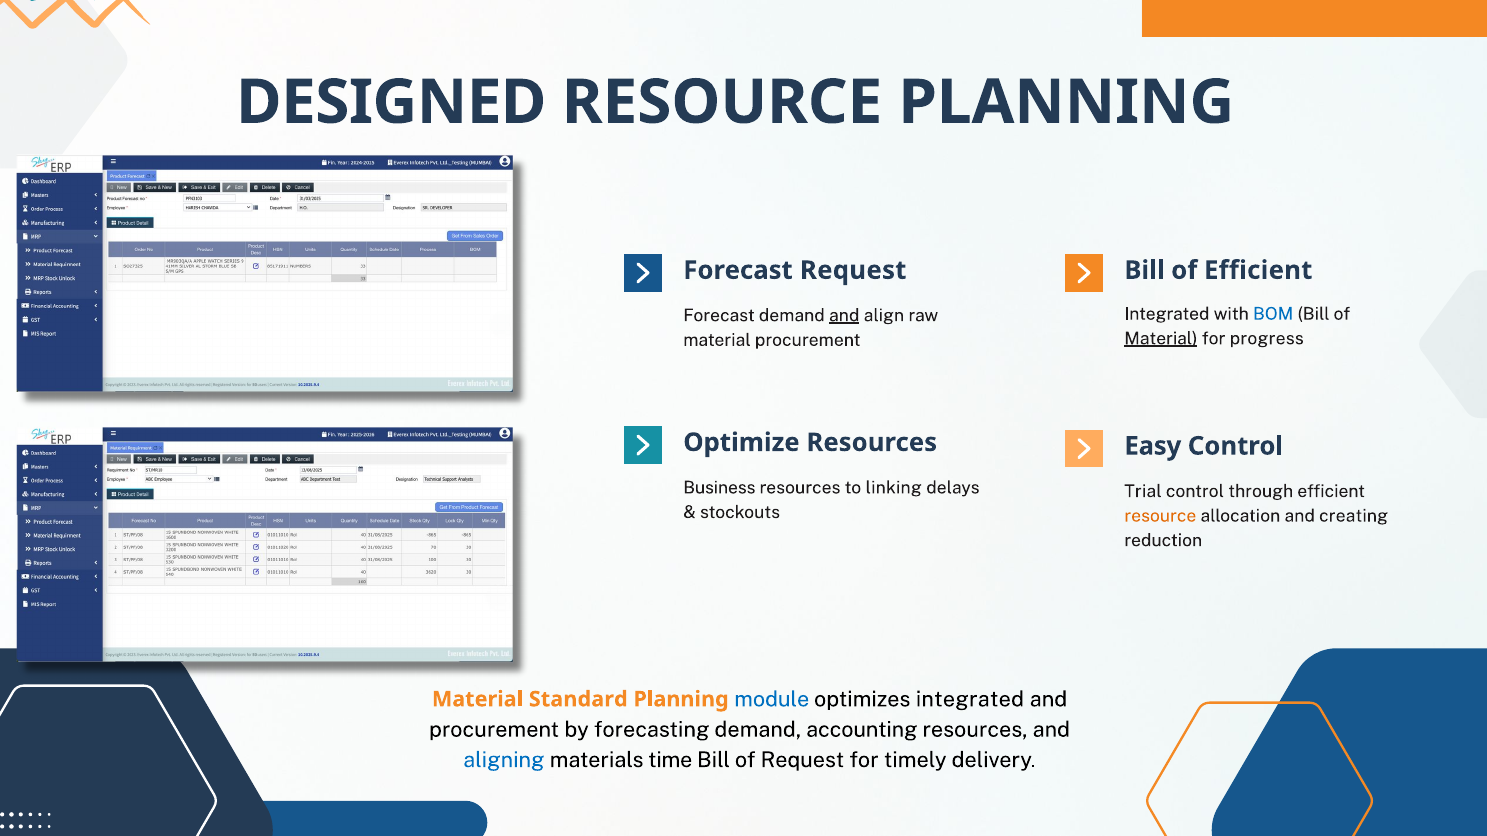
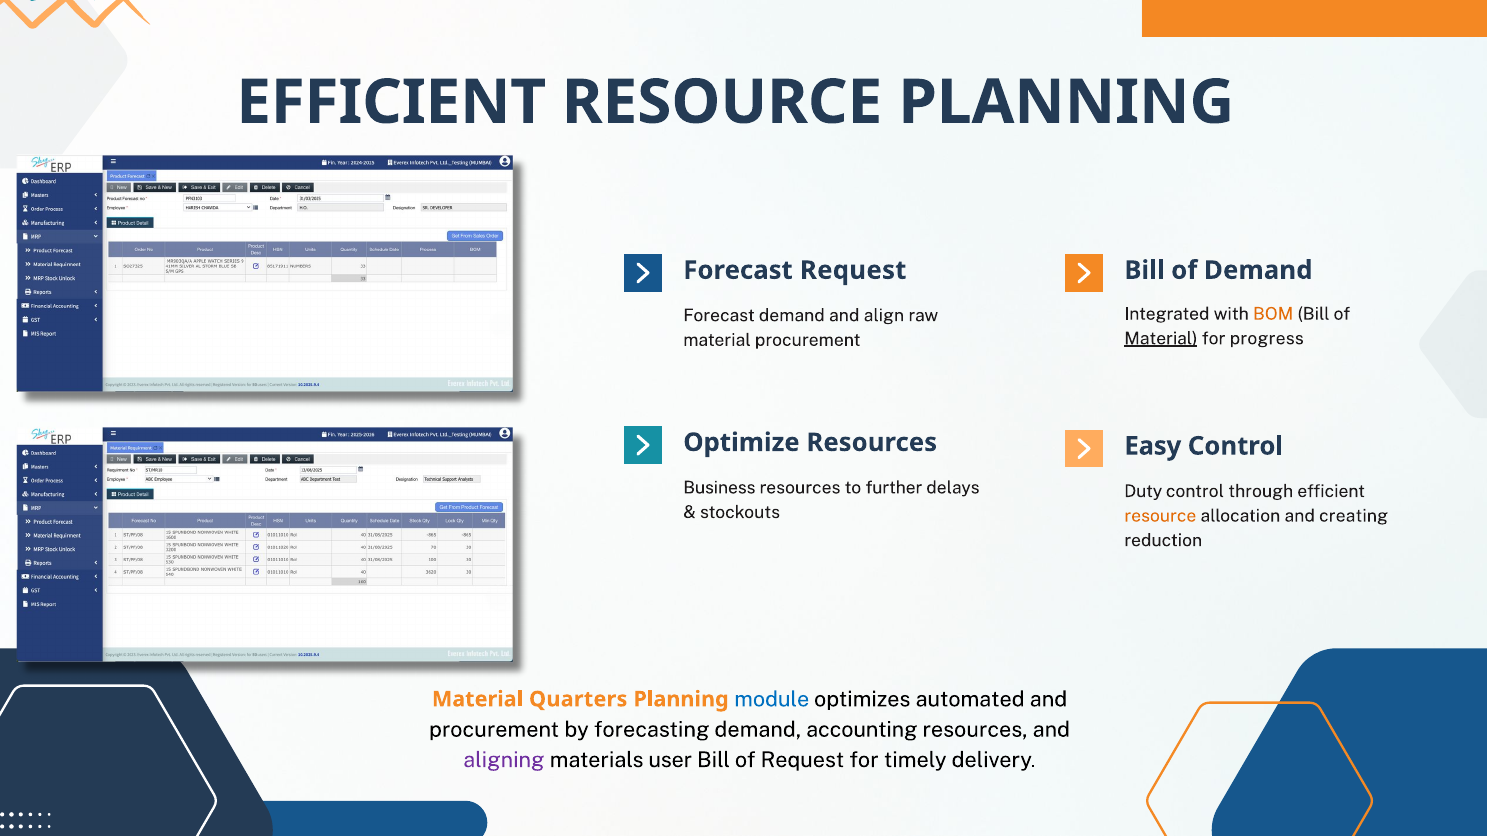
DESIGNED: DESIGNED -> EFFICIENT (391, 102)
of Efficient: Efficient -> Demand (1258, 270)
BOM colour: blue -> orange (1273, 314)
and underline: present -> none (844, 316)
linking: linking -> further (894, 488)
Trial: Trial -> Duty (1143, 491)
Standard: Standard -> Quarters (578, 700)
optimizes integrated: integrated -> automated (970, 700)
aligning colour: blue -> purple (504, 760)
time: time -> user (670, 760)
